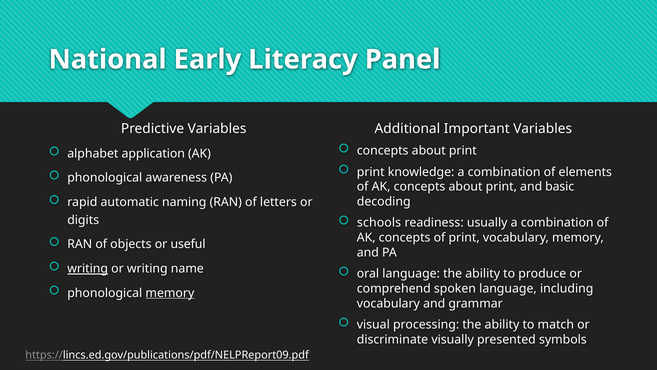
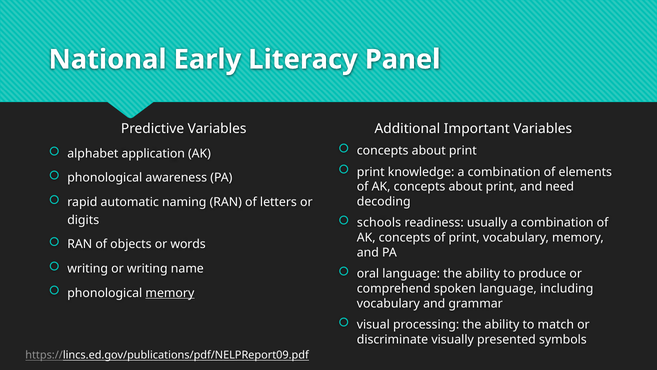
basic: basic -> need (560, 187)
useful: useful -> words (188, 244)
writing underline: present -> none (88, 268)
